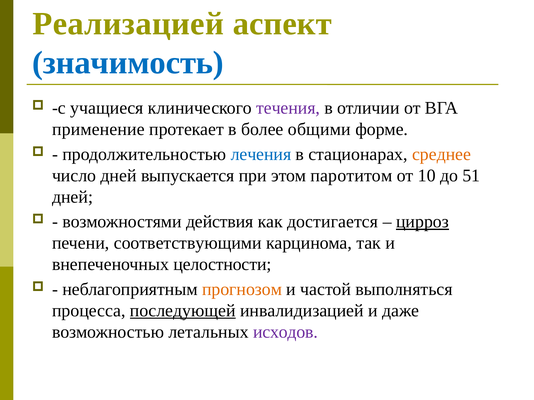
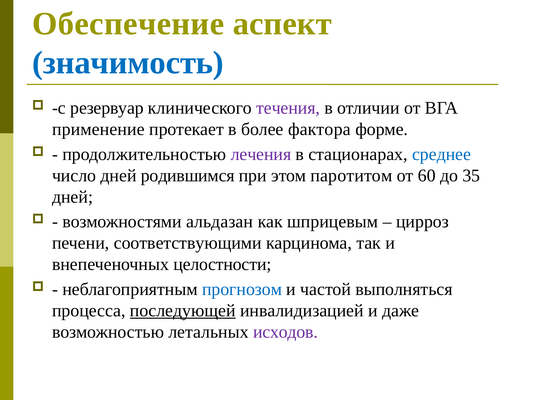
Реализацией: Реализацией -> Обеспечение (128, 24)
учащиеся: учащиеся -> резервуар (107, 108)
общими: общими -> фактора (319, 129)
лечения colour: blue -> purple (261, 154)
среднее colour: orange -> blue (442, 154)
выпускается: выпускается -> родившимся (188, 176)
10: 10 -> 60 (427, 176)
51: 51 -> 35 (471, 176)
действия: действия -> альдазан (220, 222)
достигается: достигается -> шприцевым (333, 222)
цирроз underline: present -> none (422, 222)
прогнозом colour: orange -> blue (242, 290)
